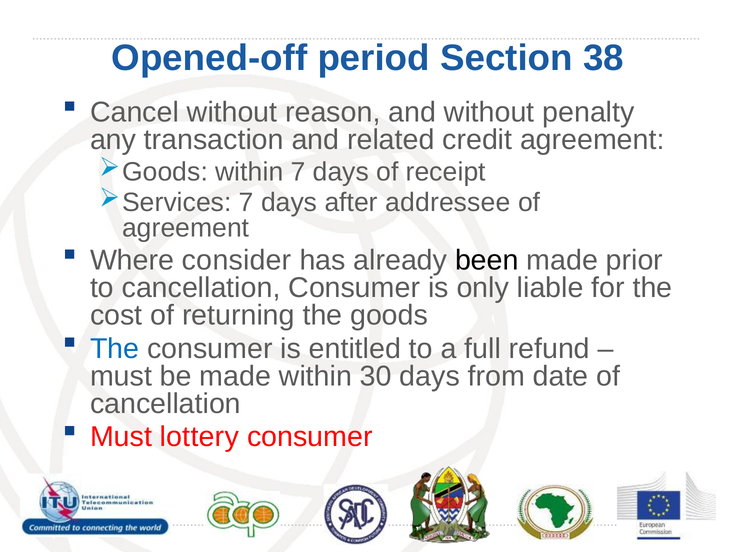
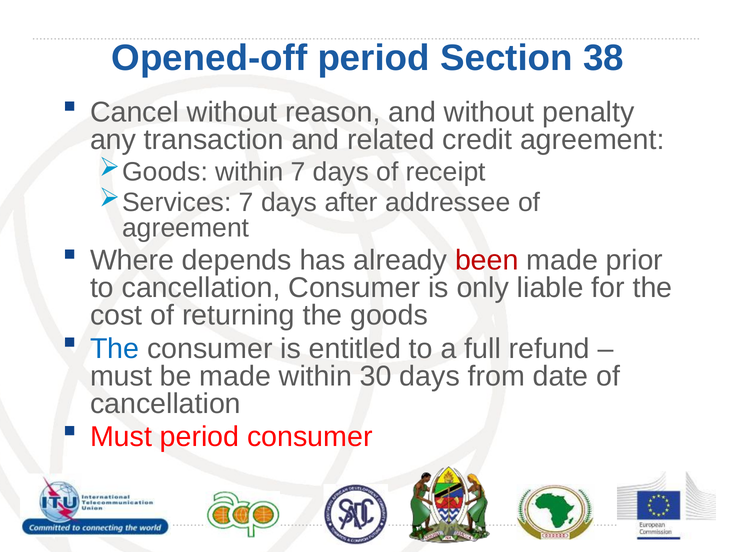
consider: consider -> depends (237, 260)
been colour: black -> red (487, 260)
Must lottery: lottery -> period (199, 437)
